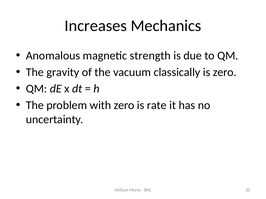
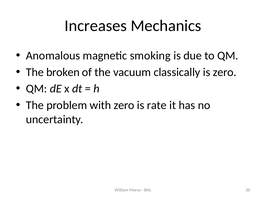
strength: strength -> smoking (150, 56)
gravity: gravity -> broken (63, 72)
